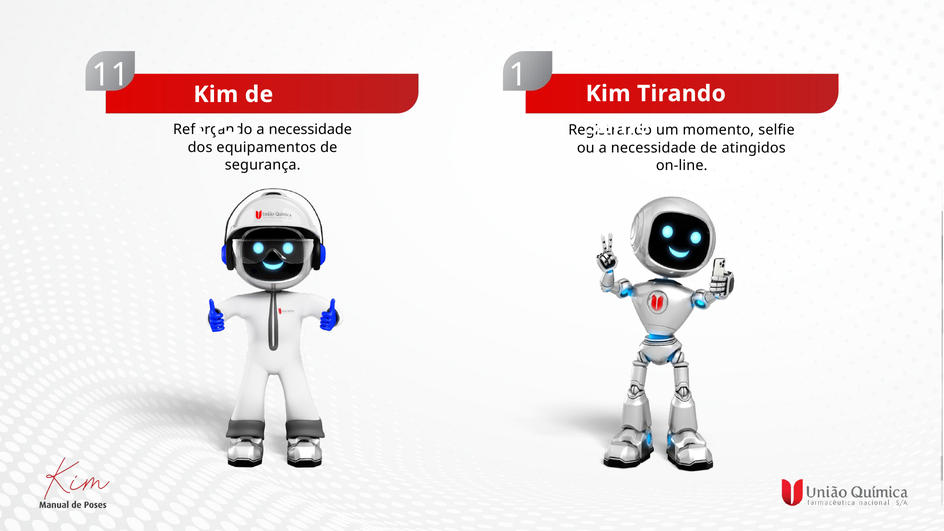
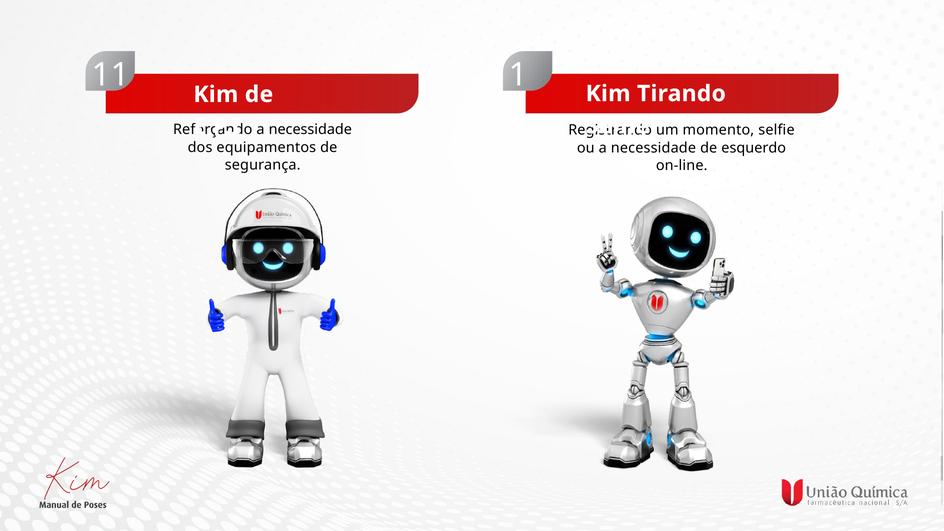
atingidos: atingidos -> esquerdo (754, 148)
